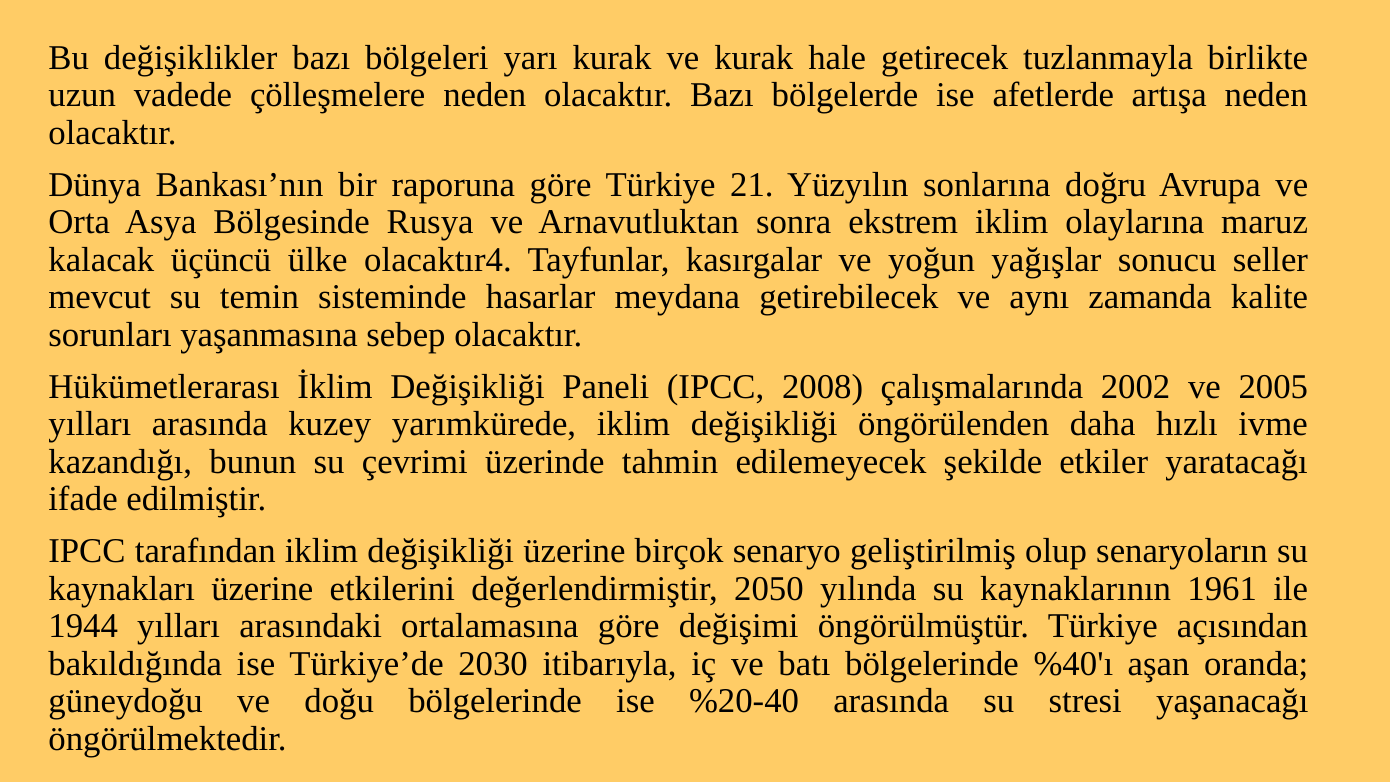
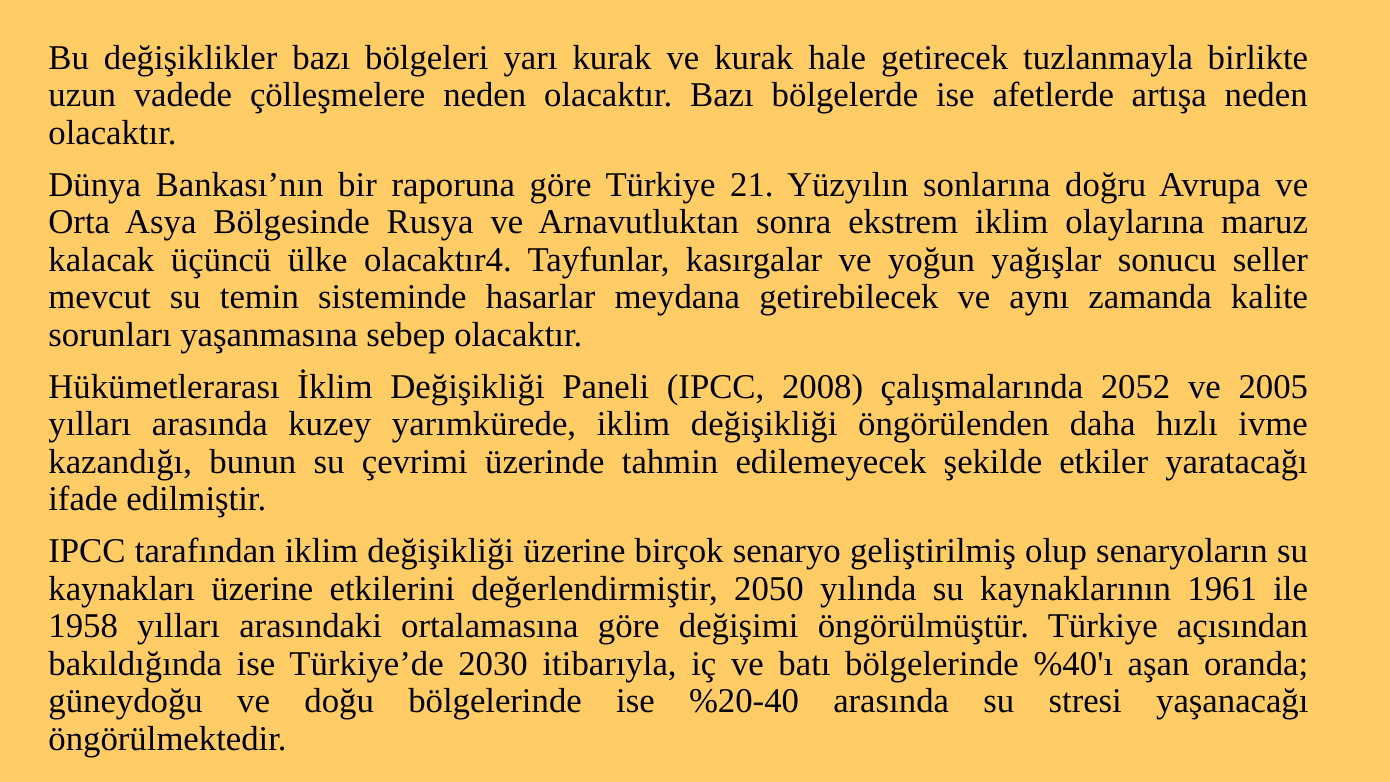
2002: 2002 -> 2052 (1136, 387)
1944: 1944 -> 1958 (83, 626)
